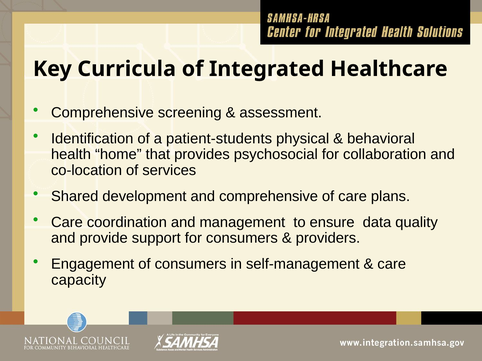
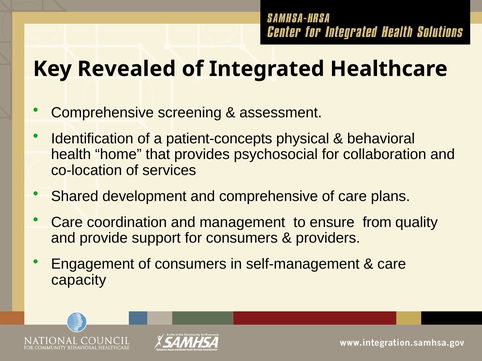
Curricula: Curricula -> Revealed (127, 69)
patient-students: patient-students -> patient-concepts (219, 139)
data: data -> from (377, 222)
